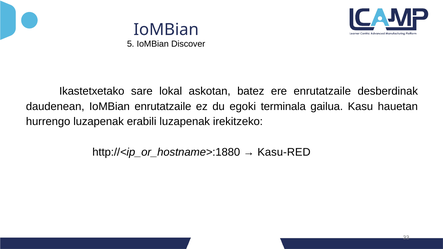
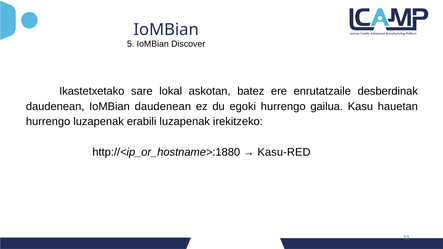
IoMBian enrutatzaile: enrutatzaile -> daudenean (163, 106)
egoki terminala: terminala -> hurrengo (283, 106)
